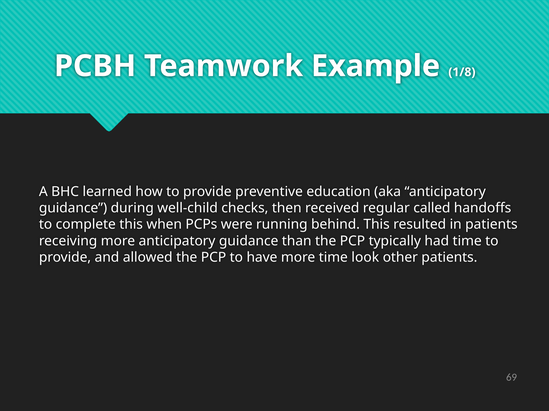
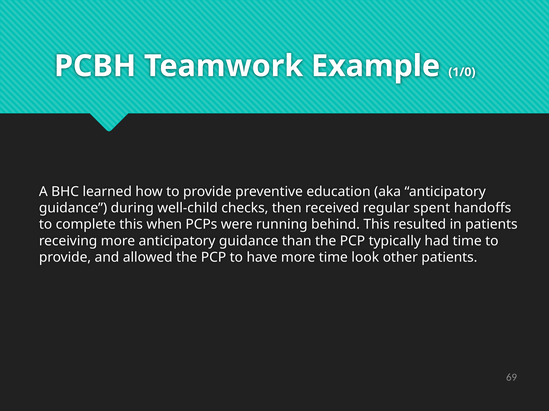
1/8: 1/8 -> 1/0 (462, 72)
called: called -> spent (432, 208)
